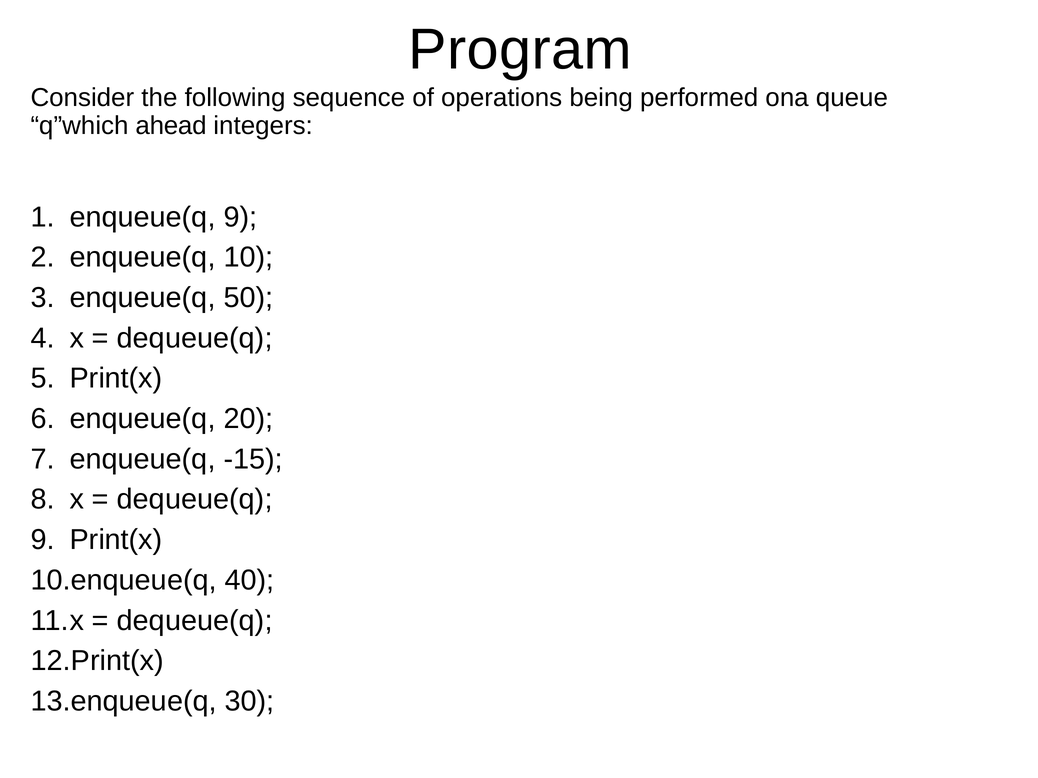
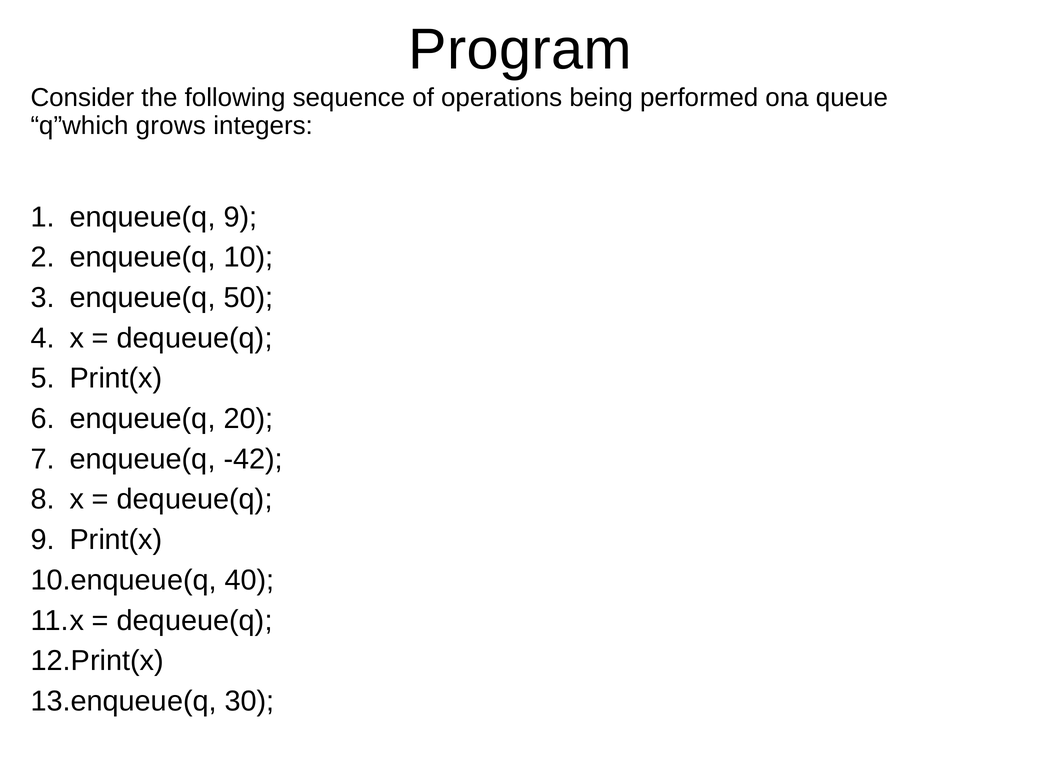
ahead: ahead -> grows (171, 126)
-15: -15 -> -42 (253, 459)
